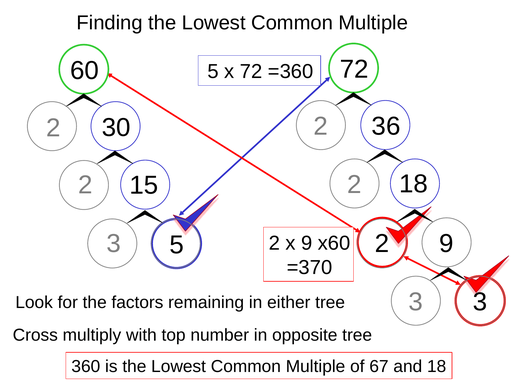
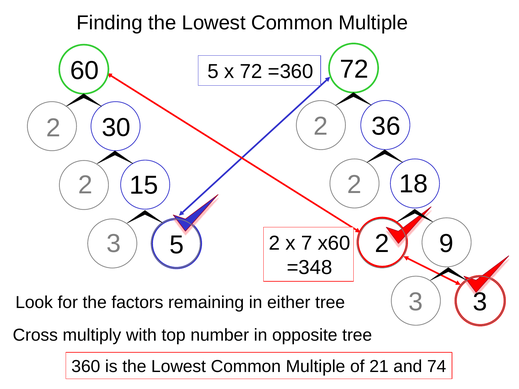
x 9: 9 -> 7 (307, 243)
=370: =370 -> =348 (310, 268)
67: 67 -> 21 (379, 367)
and 18: 18 -> 74 (437, 367)
